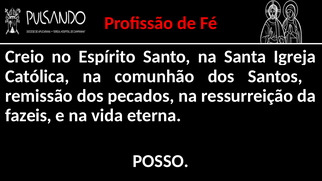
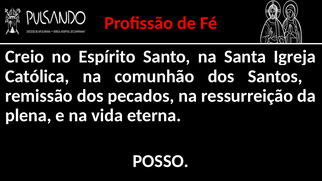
fazeis: fazeis -> plena (28, 115)
